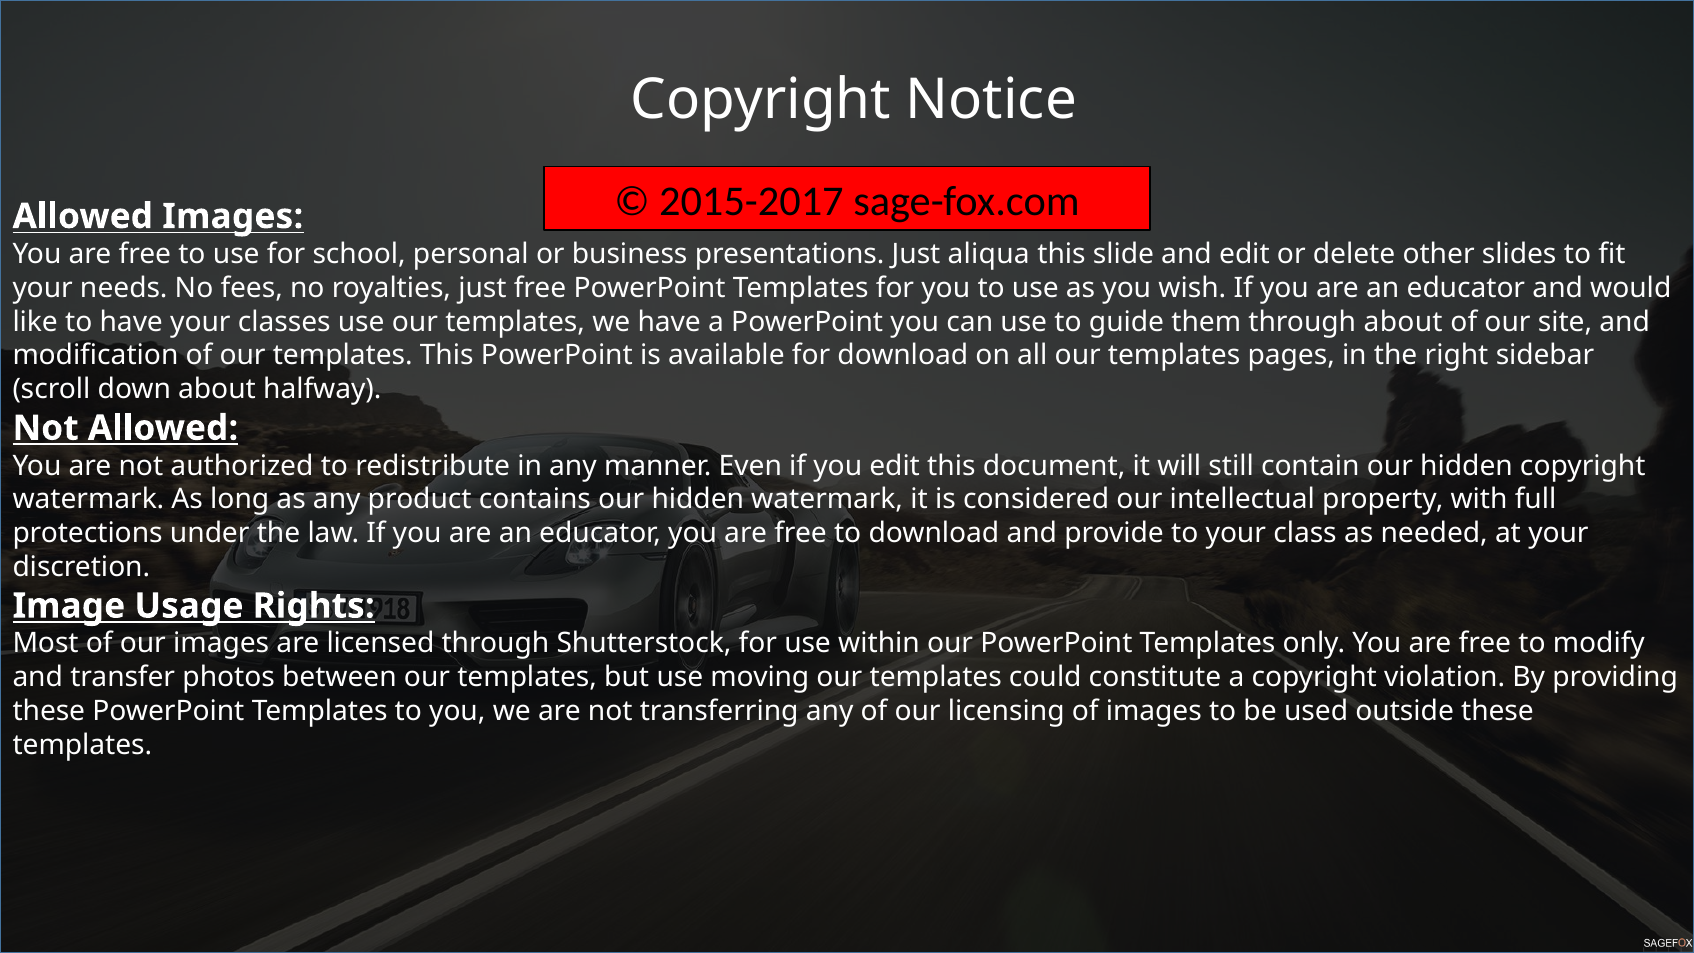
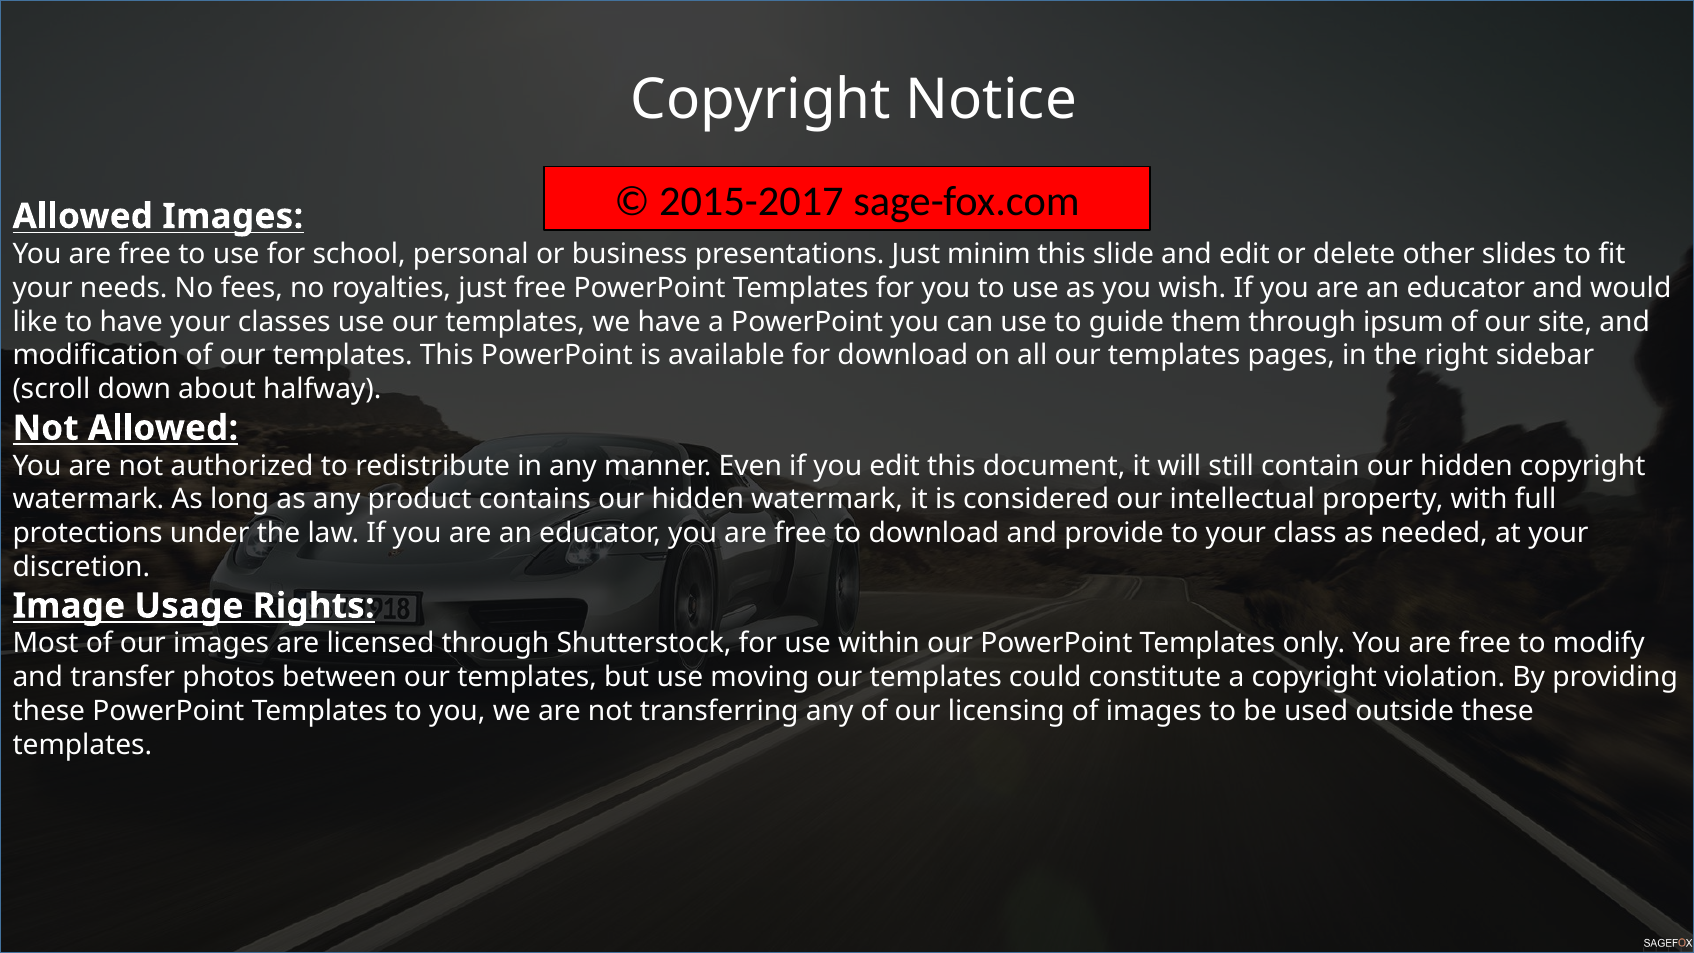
aliqua: aliqua -> minim (989, 254)
through about: about -> ipsum (1403, 322)
